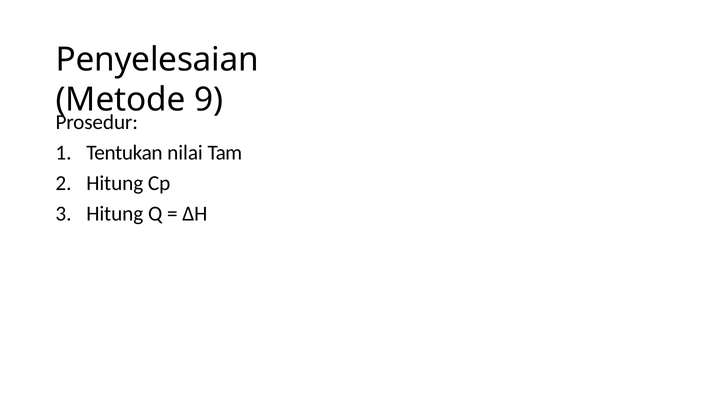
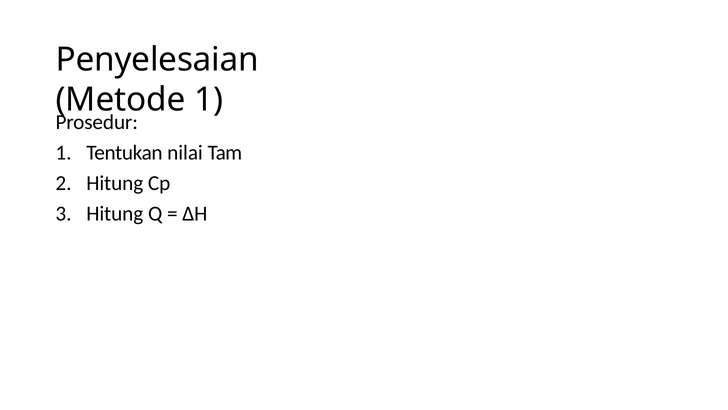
9: 9 -> 1 (209, 100)
